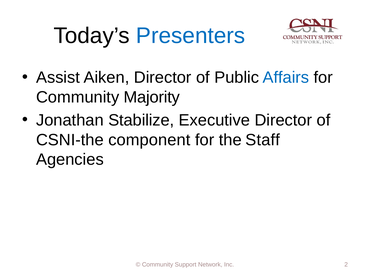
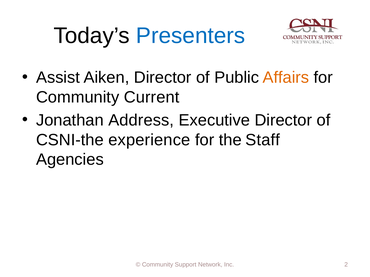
Affairs colour: blue -> orange (286, 78)
Majority: Majority -> Current (152, 97)
Stabilize: Stabilize -> Address (141, 120)
component: component -> experience (149, 140)
